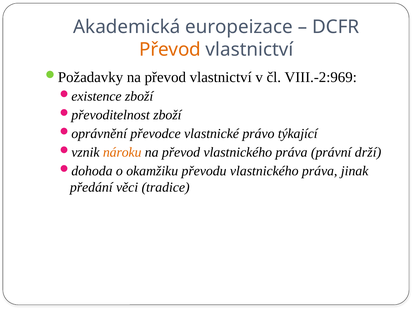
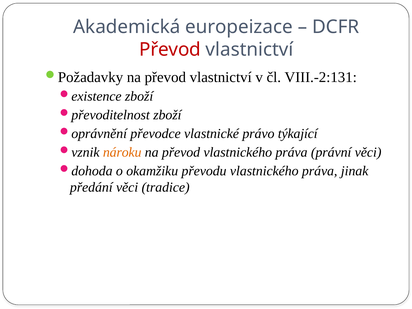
Převod colour: orange -> red (170, 50)
VIII.-2:969: VIII.-2:969 -> VIII.-2:131 (321, 77)
právní drží: drží -> věci (368, 152)
